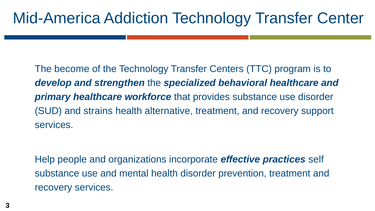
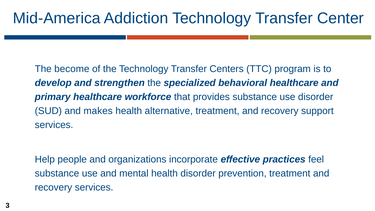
strains: strains -> makes (98, 111)
self: self -> feel (316, 159)
